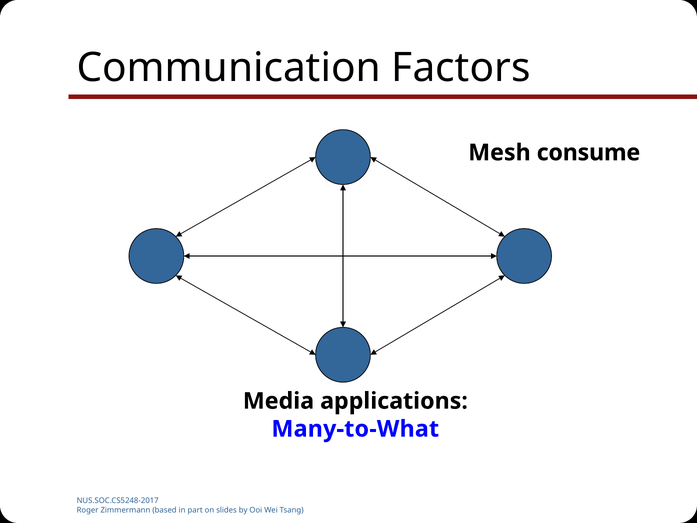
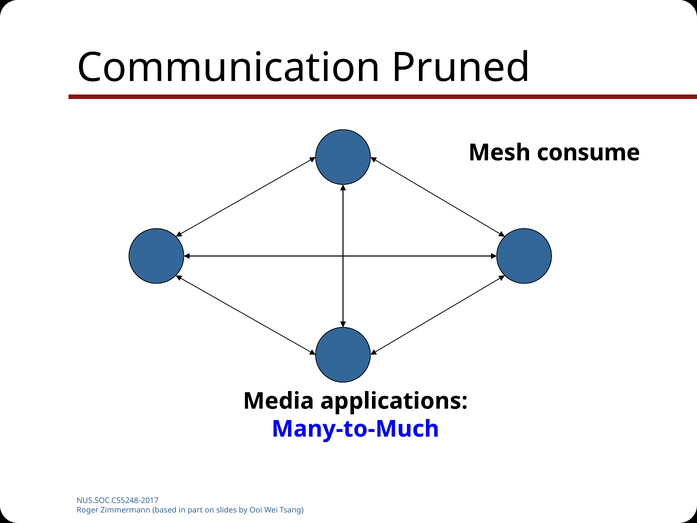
Factors: Factors -> Pruned (461, 68)
Many-to-What: Many-to-What -> Many-to-Much (355, 429)
